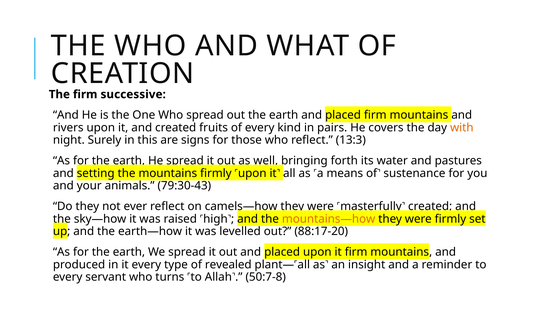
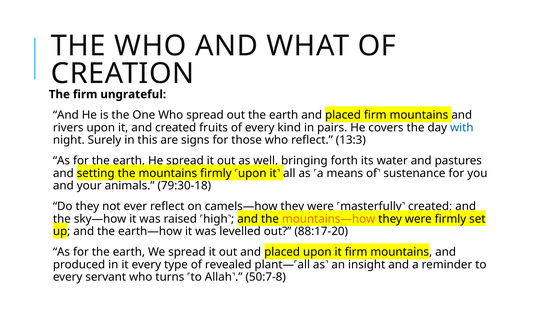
successive: successive -> ungrateful (133, 94)
with colour: orange -> blue (462, 127)
79:30-43: 79:30-43 -> 79:30-18 (184, 186)
